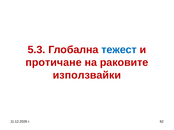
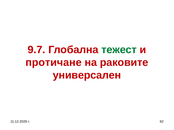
5.3: 5.3 -> 9.7 (37, 50)
тежест colour: blue -> green (119, 50)
използвайки: използвайки -> универсален (87, 75)
